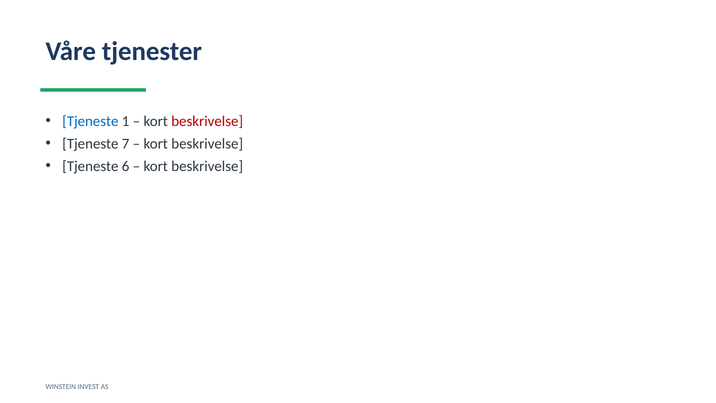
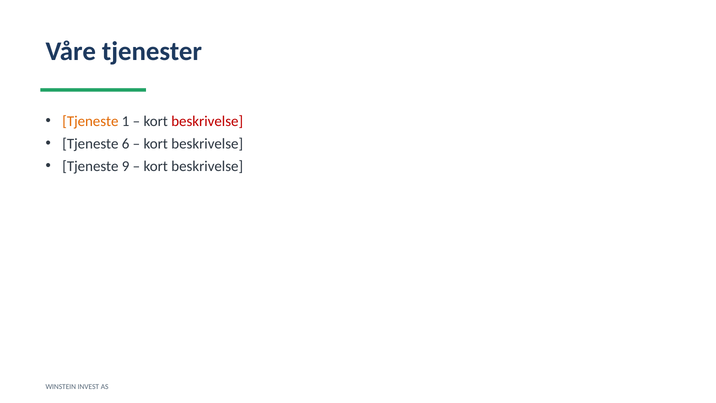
Tjeneste colour: blue -> orange (90, 121)
7: 7 -> 6 (126, 144)
6: 6 -> 9 (126, 166)
